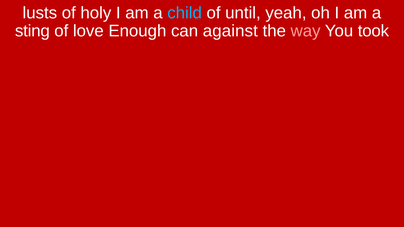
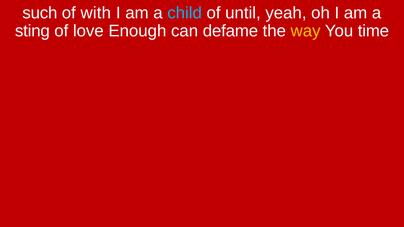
lusts: lusts -> such (40, 13)
holy: holy -> with (96, 13)
against: against -> defame (230, 31)
way colour: pink -> yellow (306, 31)
took: took -> time (373, 31)
